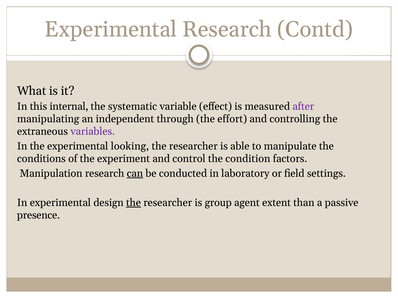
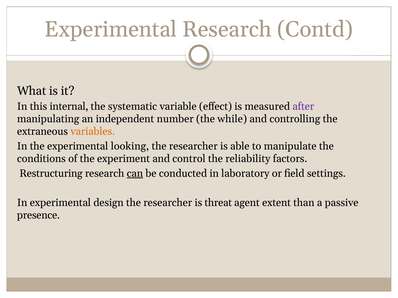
through: through -> number (175, 119)
effort: effort -> while (232, 119)
variables colour: purple -> orange (93, 132)
condition: condition -> reliability (248, 159)
Manipulation: Manipulation -> Restructuring (51, 174)
the underline: present -> none (133, 203)
group: group -> threat (218, 203)
